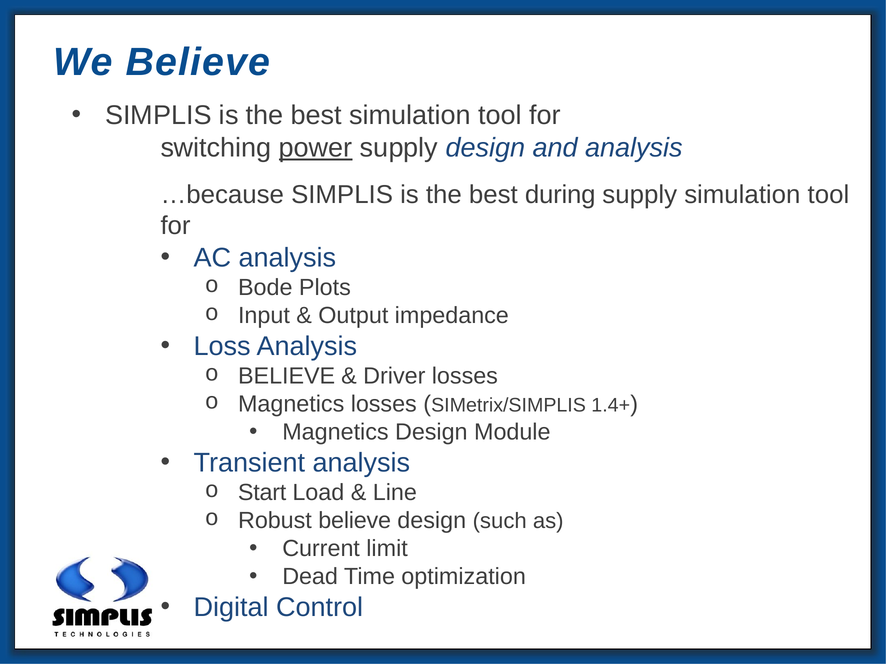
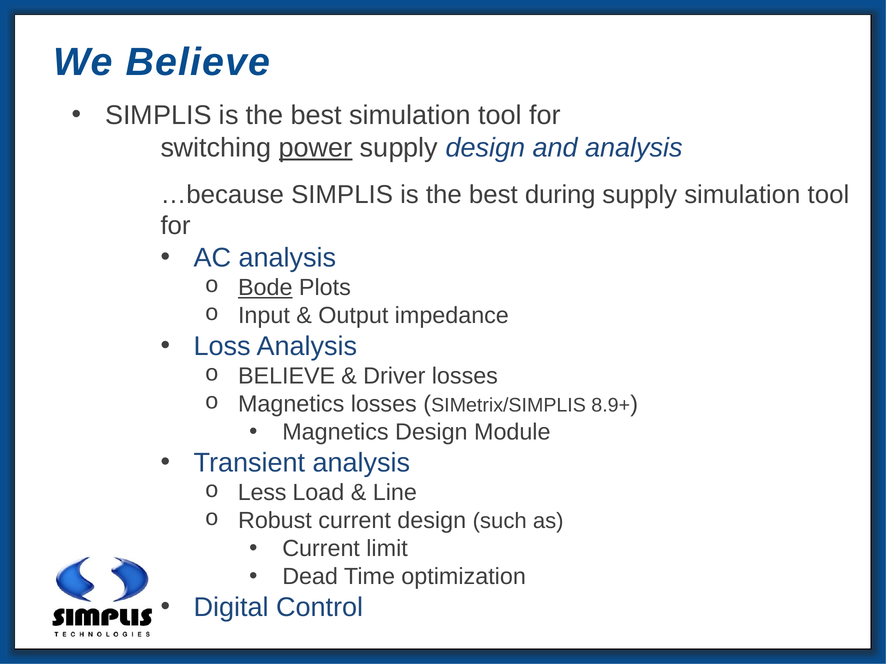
Bode underline: none -> present (265, 288)
1.4+: 1.4+ -> 8.9+ (611, 406)
Start: Start -> Less (262, 493)
Robust believe: believe -> current (355, 521)
